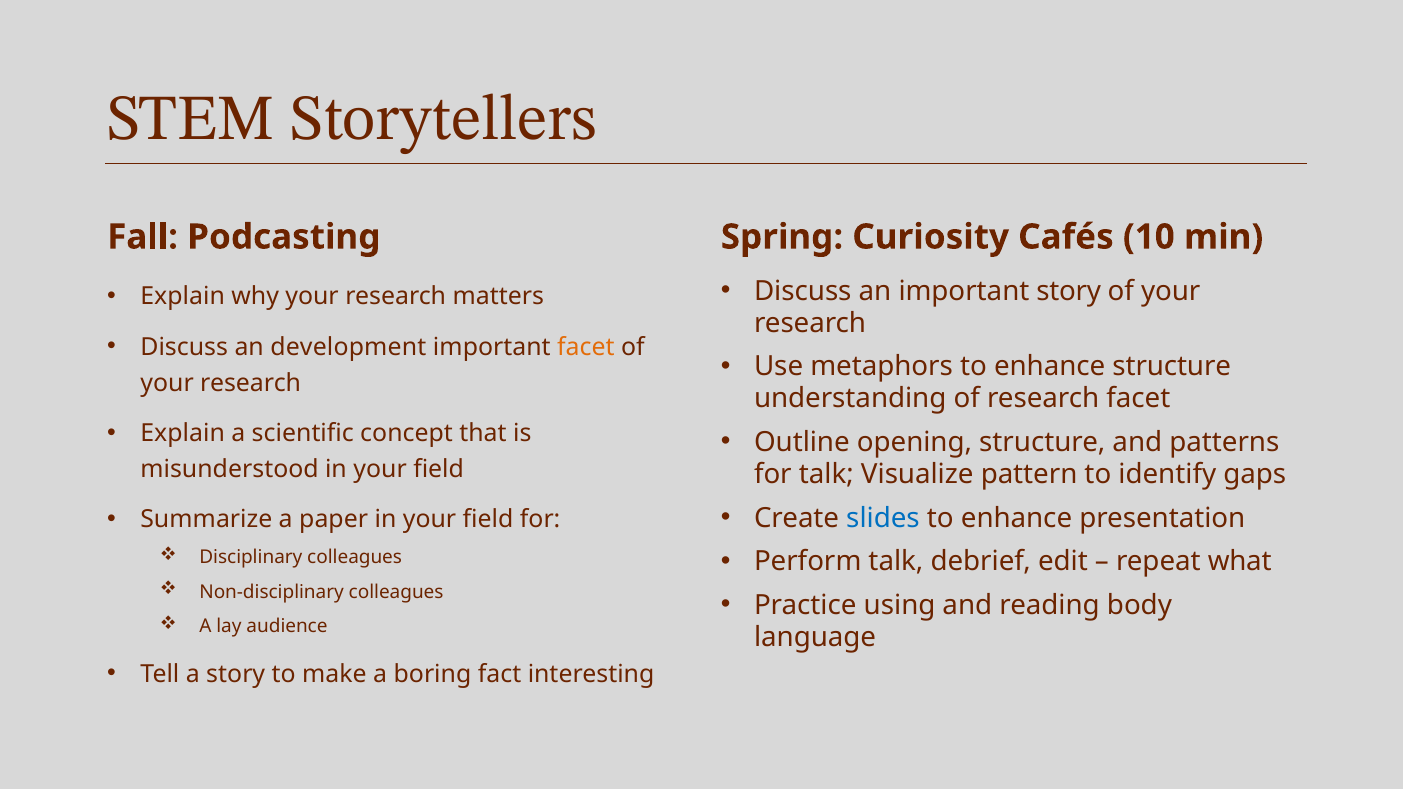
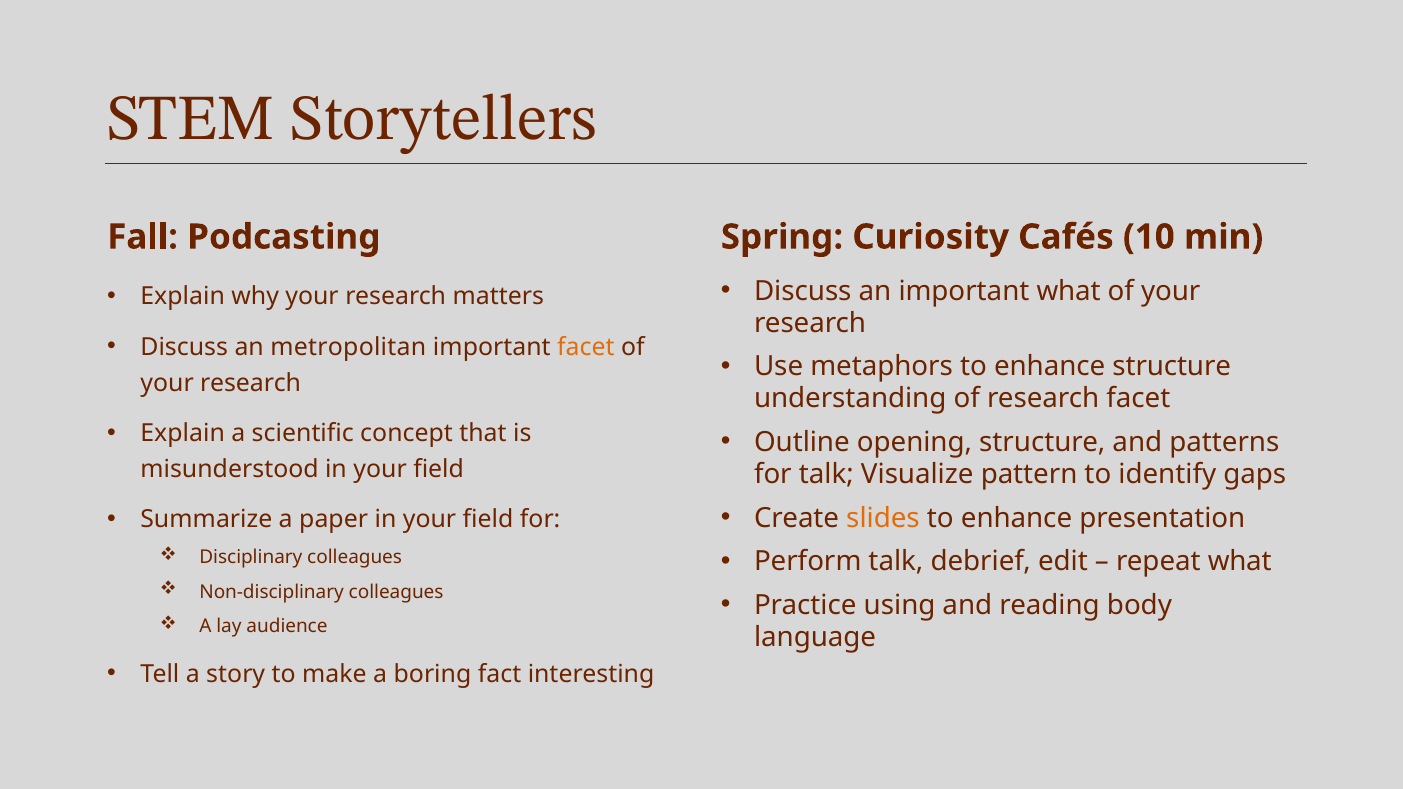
important story: story -> what (1069, 291)
development: development -> metropolitan (348, 347)
slides colour: blue -> orange (883, 518)
